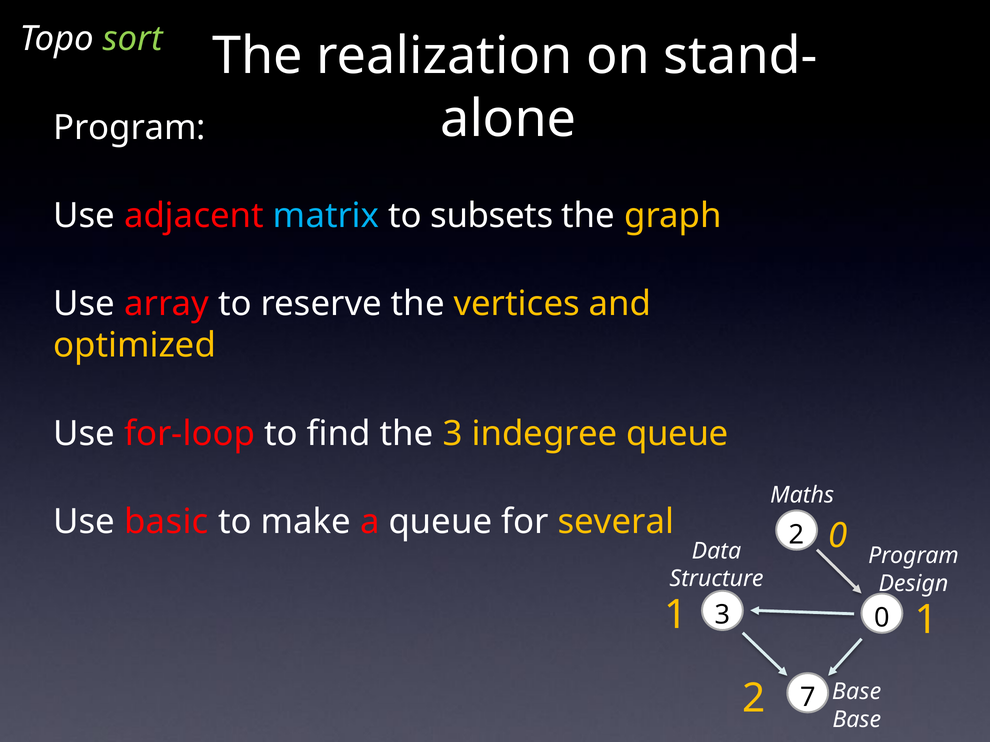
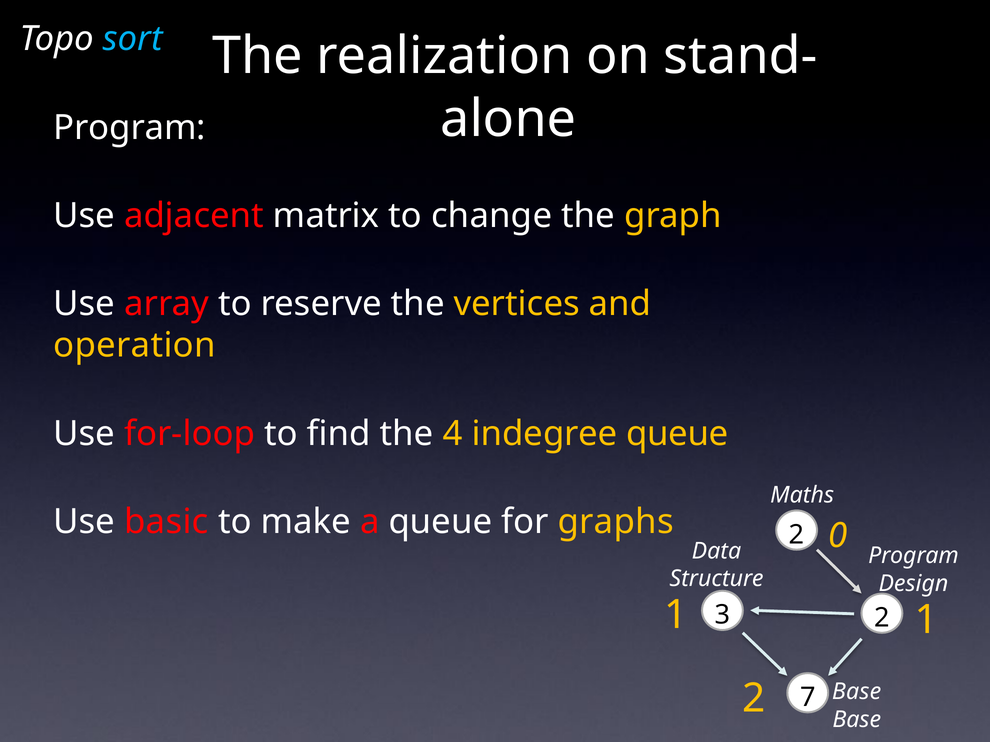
sort colour: light green -> light blue (133, 39)
matrix colour: light blue -> white (326, 216)
subsets: subsets -> change (492, 216)
optimized: optimized -> operation (134, 346)
the 3: 3 -> 4 (453, 434)
several: several -> graphs (616, 522)
3 0: 0 -> 2 (882, 618)
